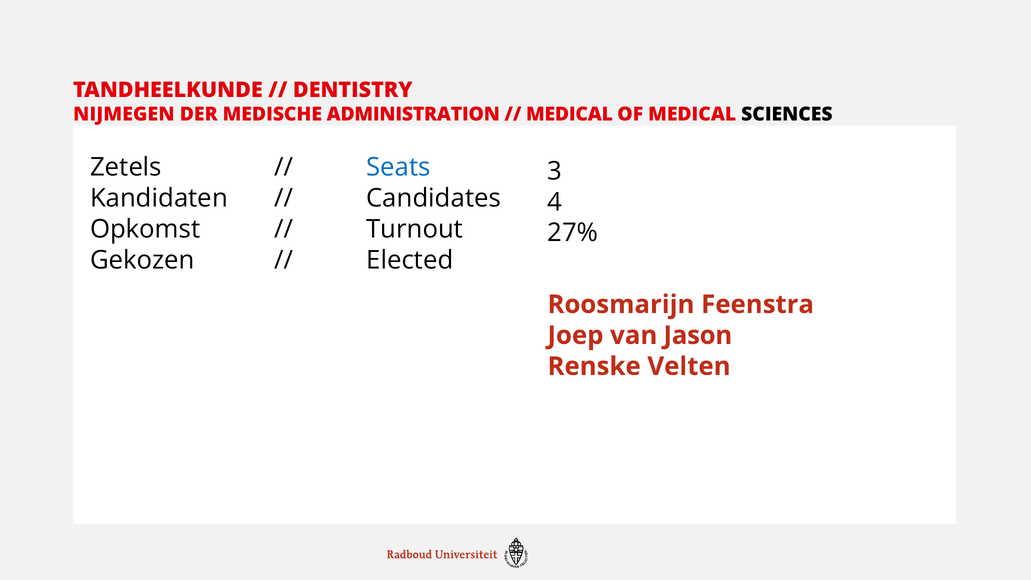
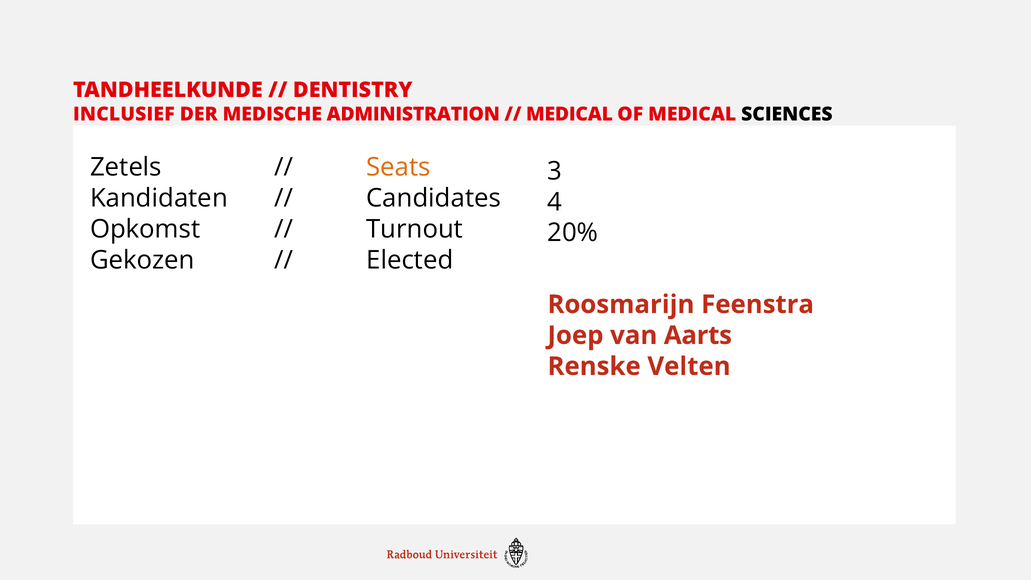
NIJMEGEN: NIJMEGEN -> INCLUSIEF (124, 114)
Seats colour: blue -> orange (398, 167)
27%: 27% -> 20% (573, 233)
Jason: Jason -> Aarts (698, 335)
